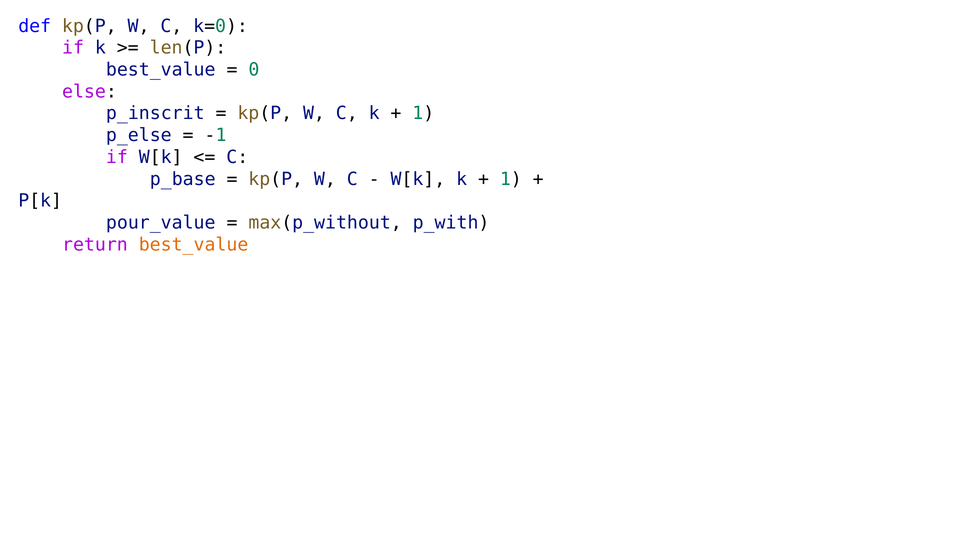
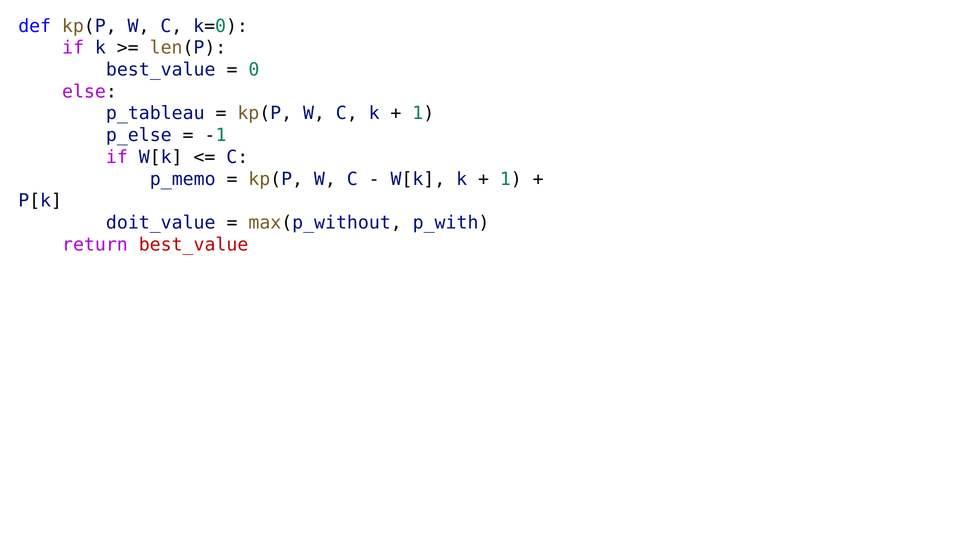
p_inscrit: p_inscrit -> p_tableau (155, 114)
p_base: p_base -> p_memo (183, 179)
pour_value: pour_value -> doit_value (161, 223)
best_value colour: orange -> red (194, 245)
